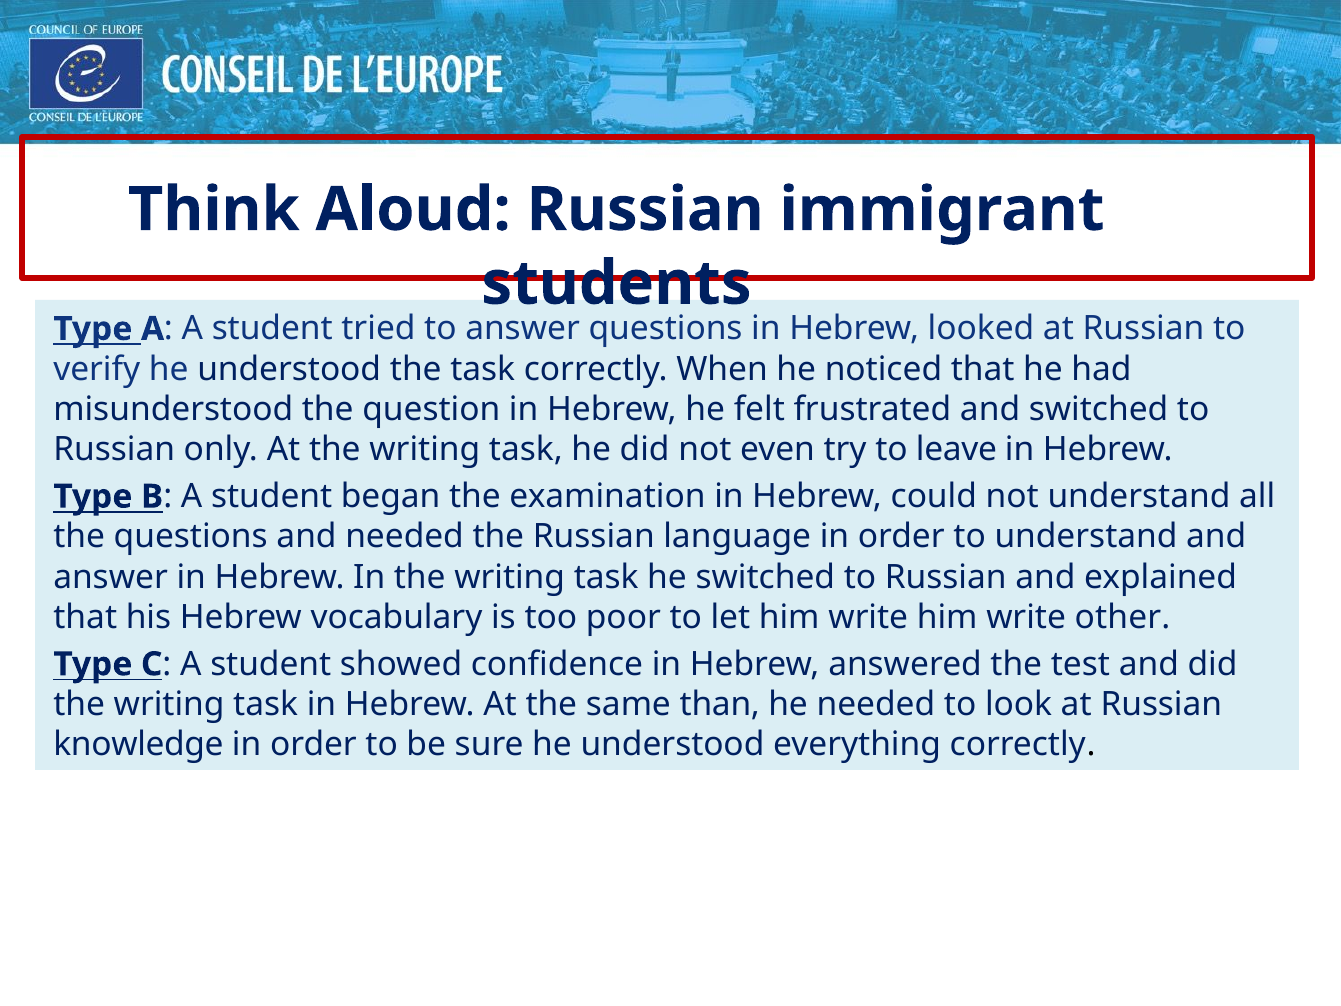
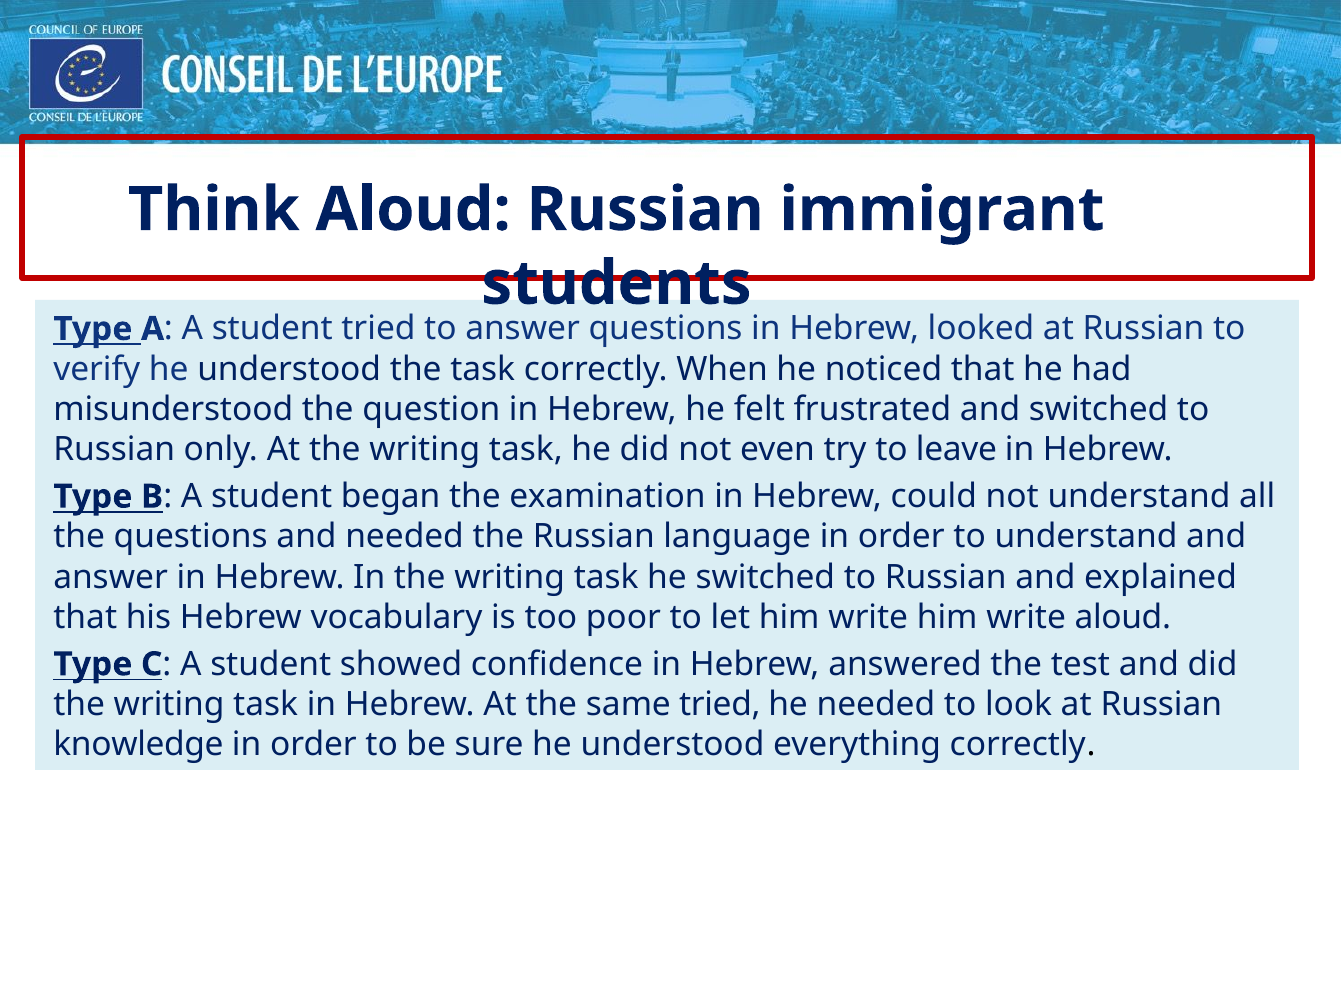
write other: other -> aloud (1123, 617)
same than: than -> tried (720, 704)
